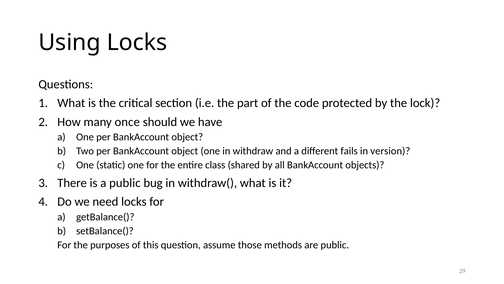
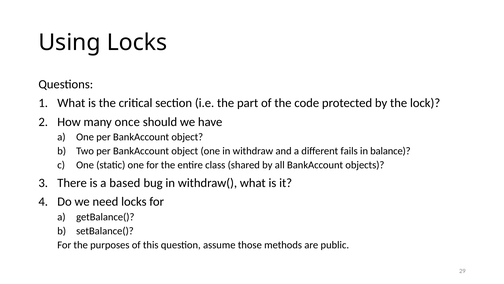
version: version -> balance (390, 151)
a public: public -> based (125, 183)
